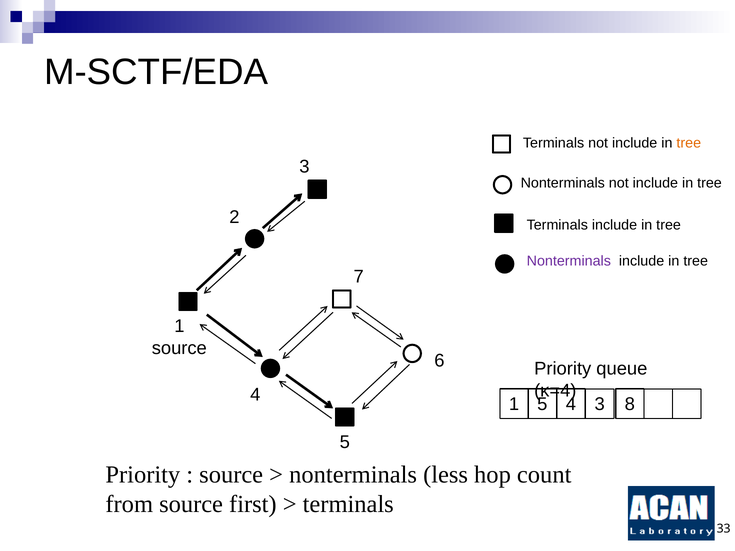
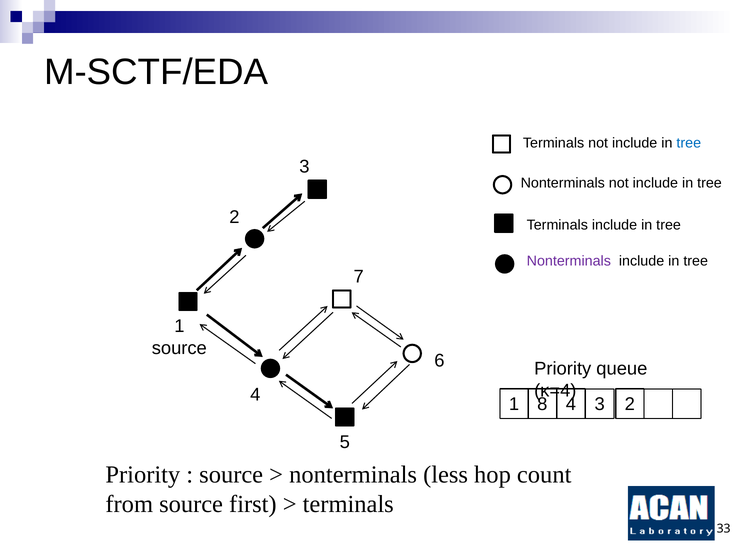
tree colour: orange -> blue (689, 143)
1 5: 5 -> 8 (542, 404)
4 8: 8 -> 2 (630, 404)
